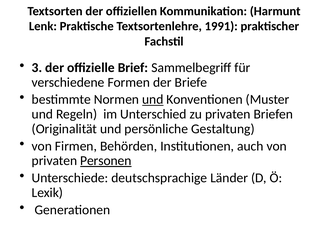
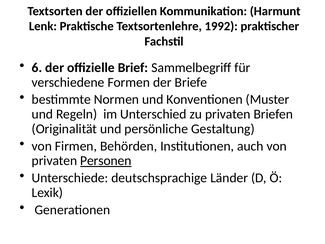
1991: 1991 -> 1992 (221, 26)
3: 3 -> 6 (37, 68)
und underline: present -> none (153, 99)
